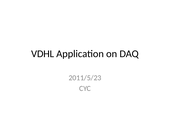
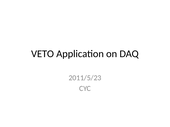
VDHL: VDHL -> VETO (43, 54)
